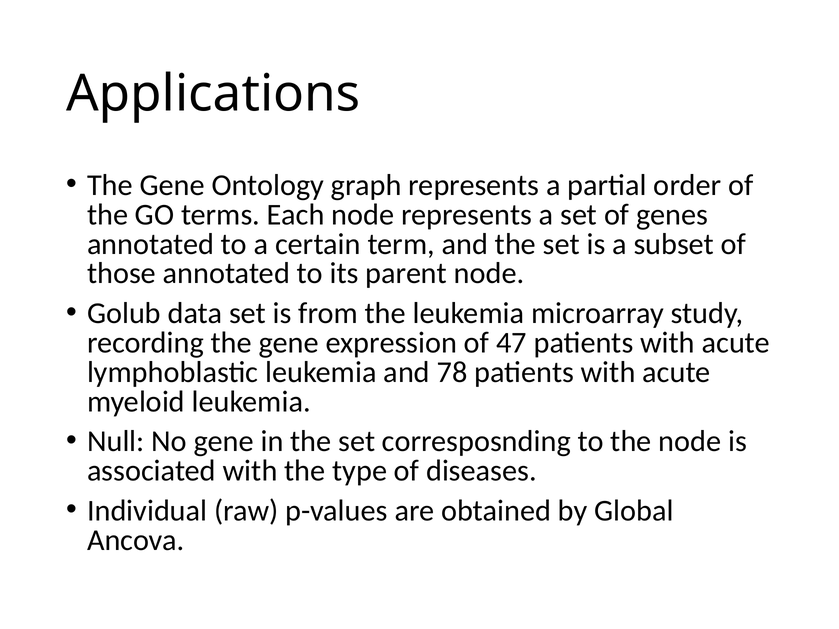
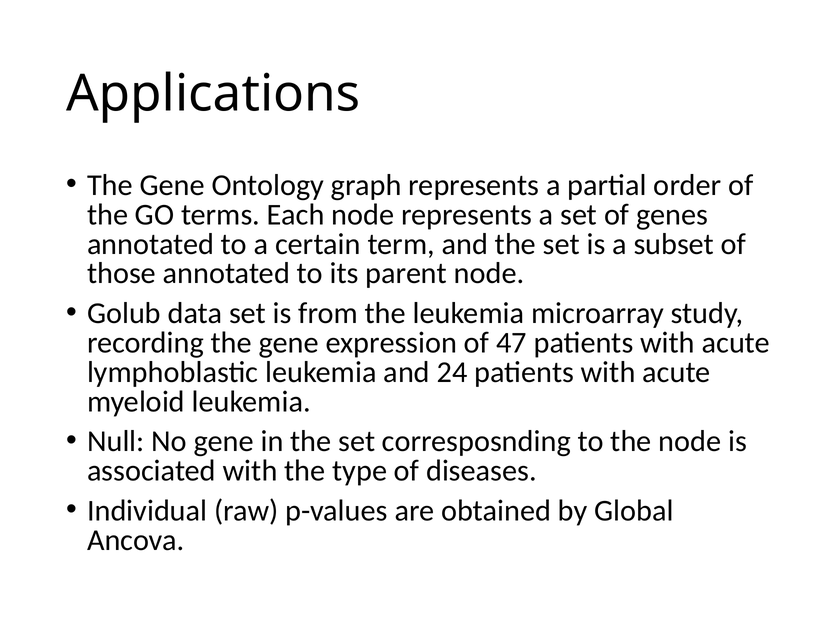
78: 78 -> 24 (452, 372)
